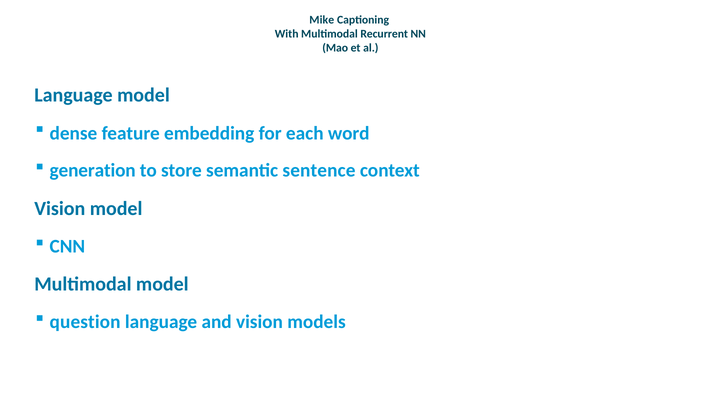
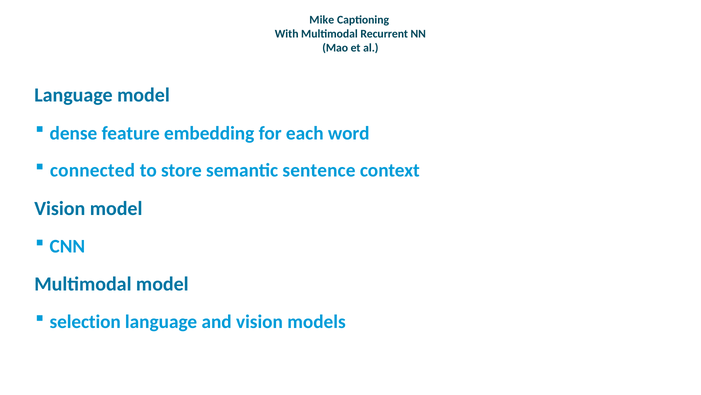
generation: generation -> connected (92, 170)
question: question -> selection (85, 321)
